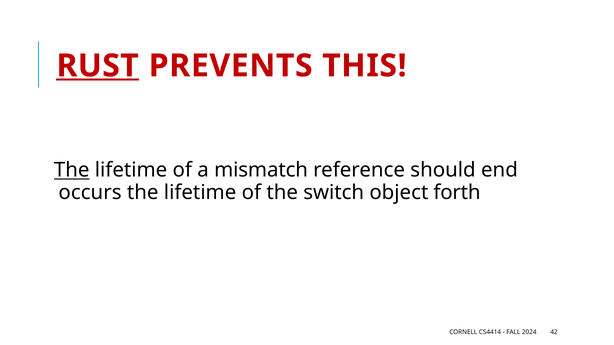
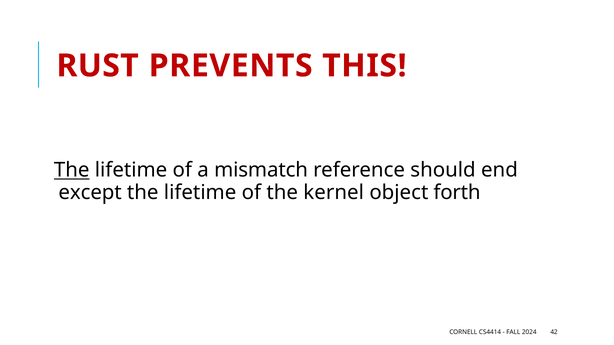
RUST underline: present -> none (98, 66)
occurs: occurs -> except (90, 192)
switch: switch -> kernel (334, 192)
